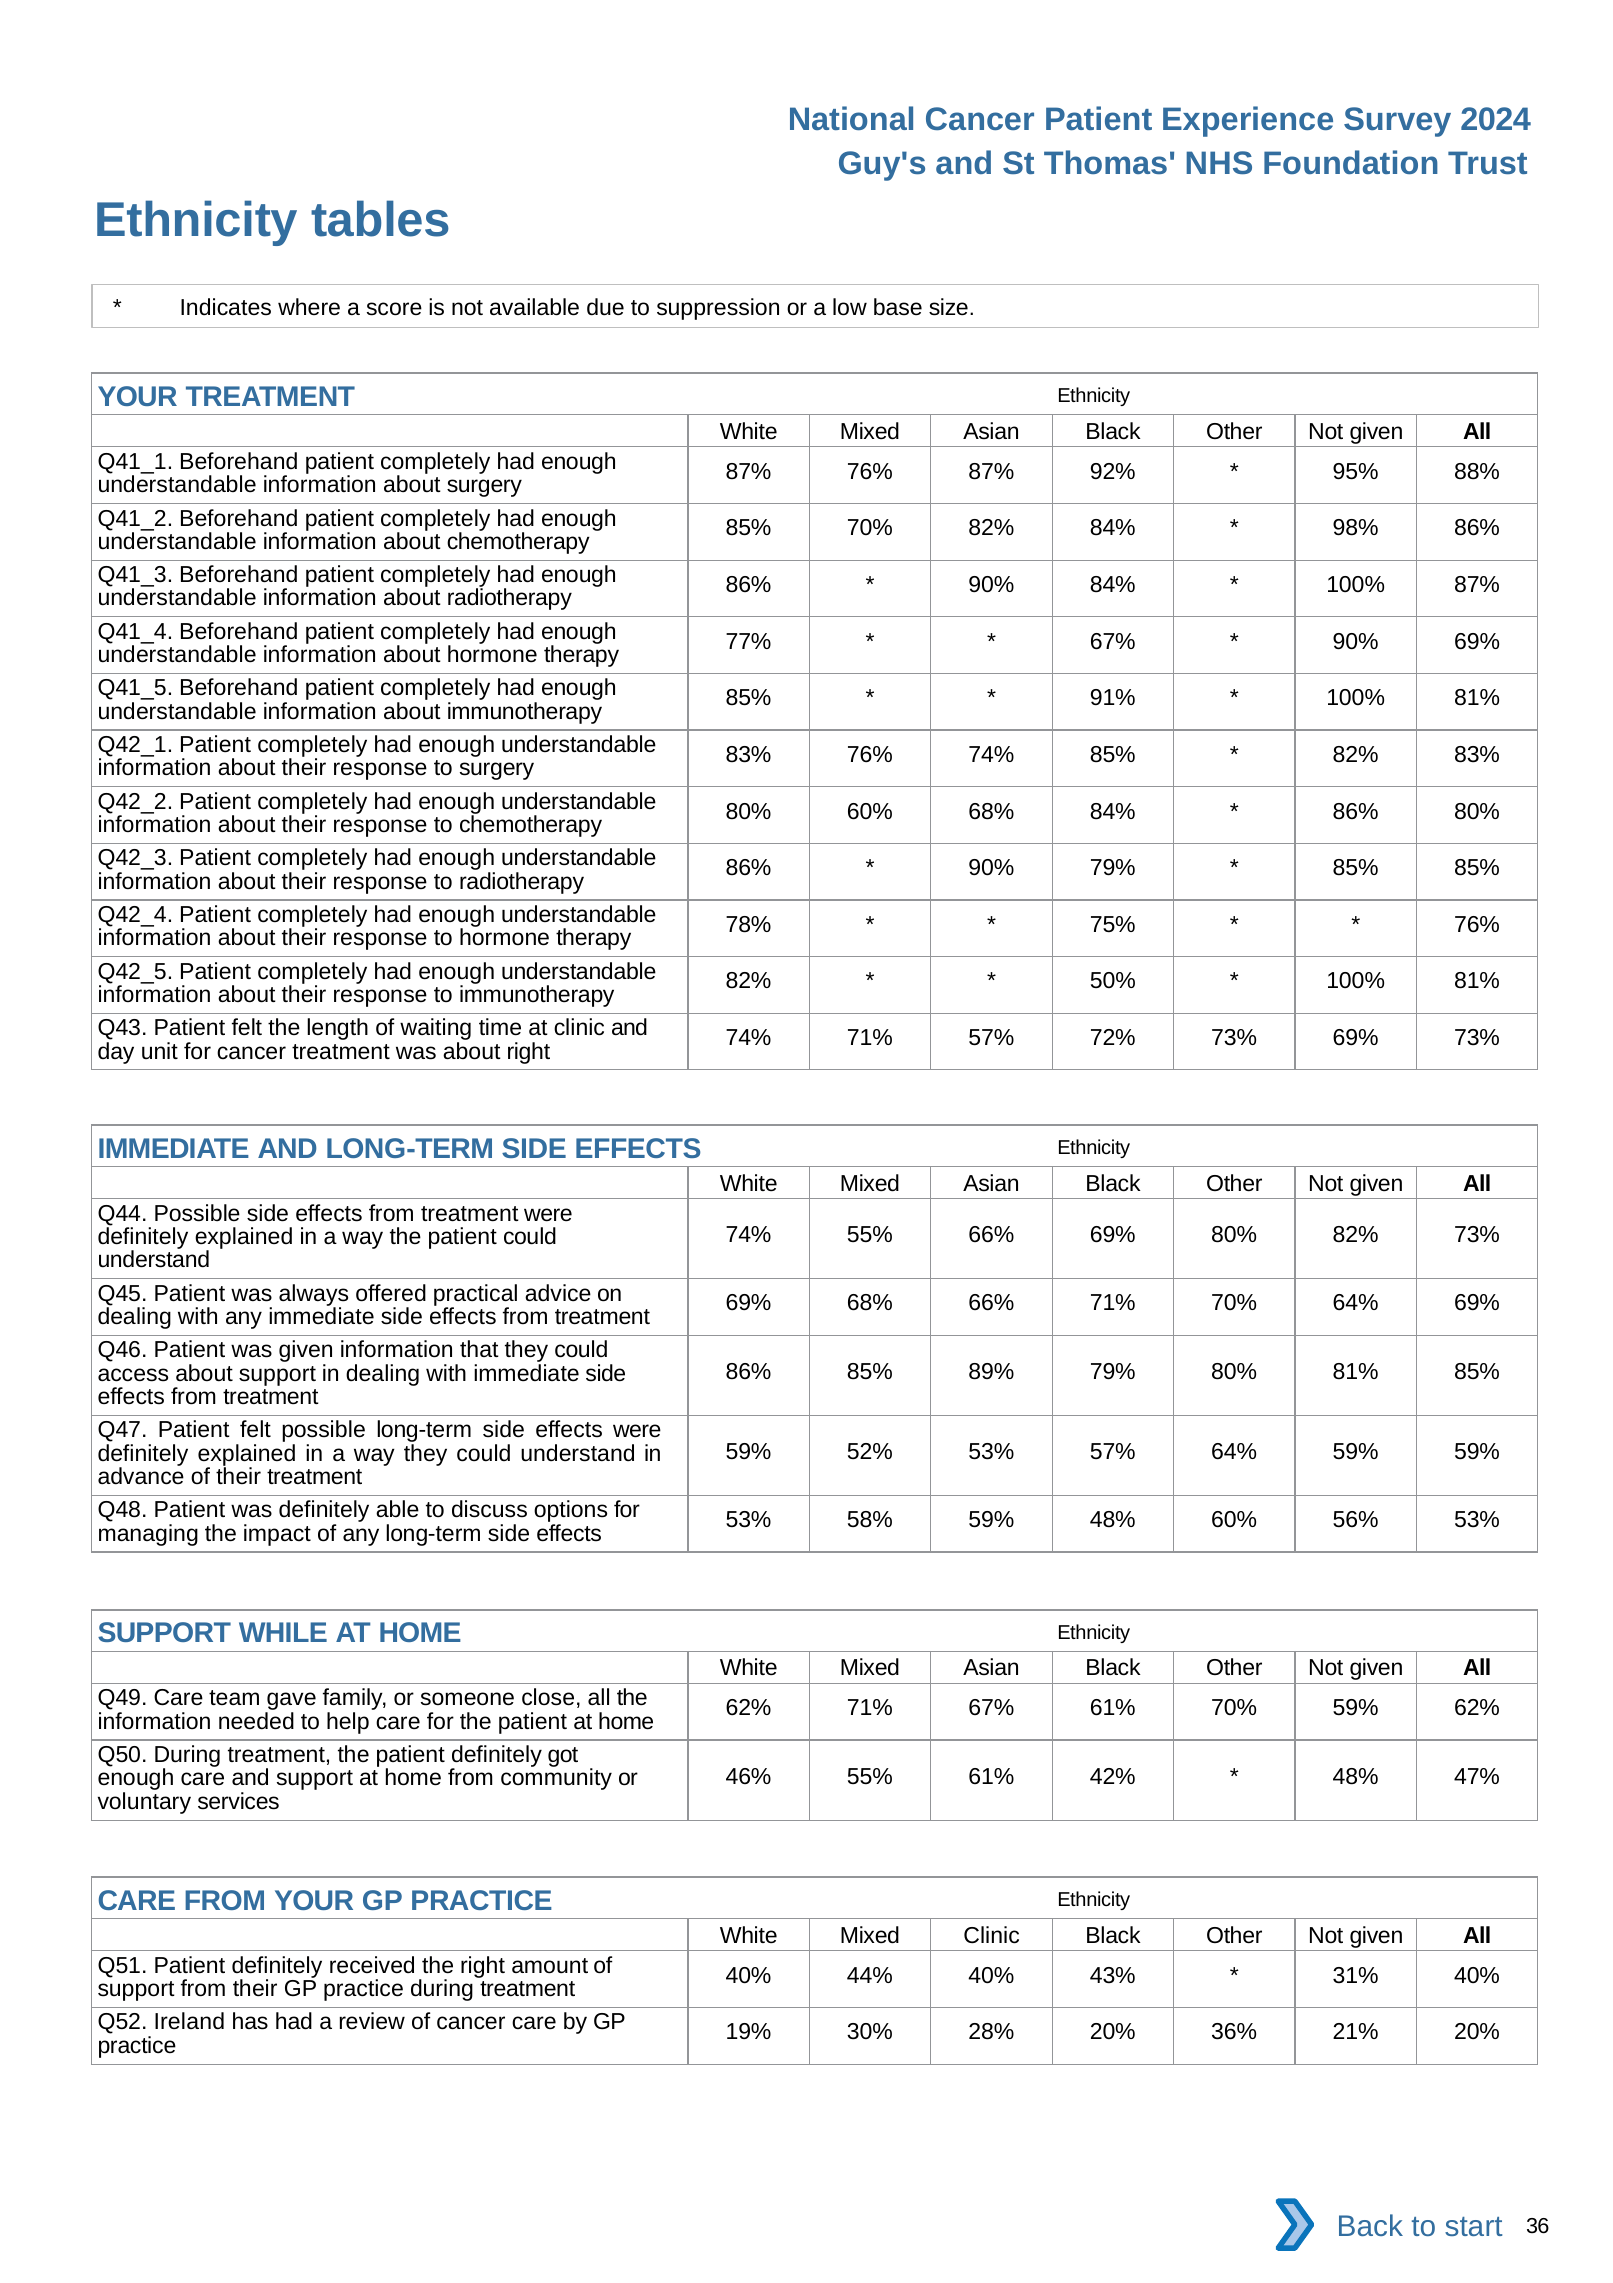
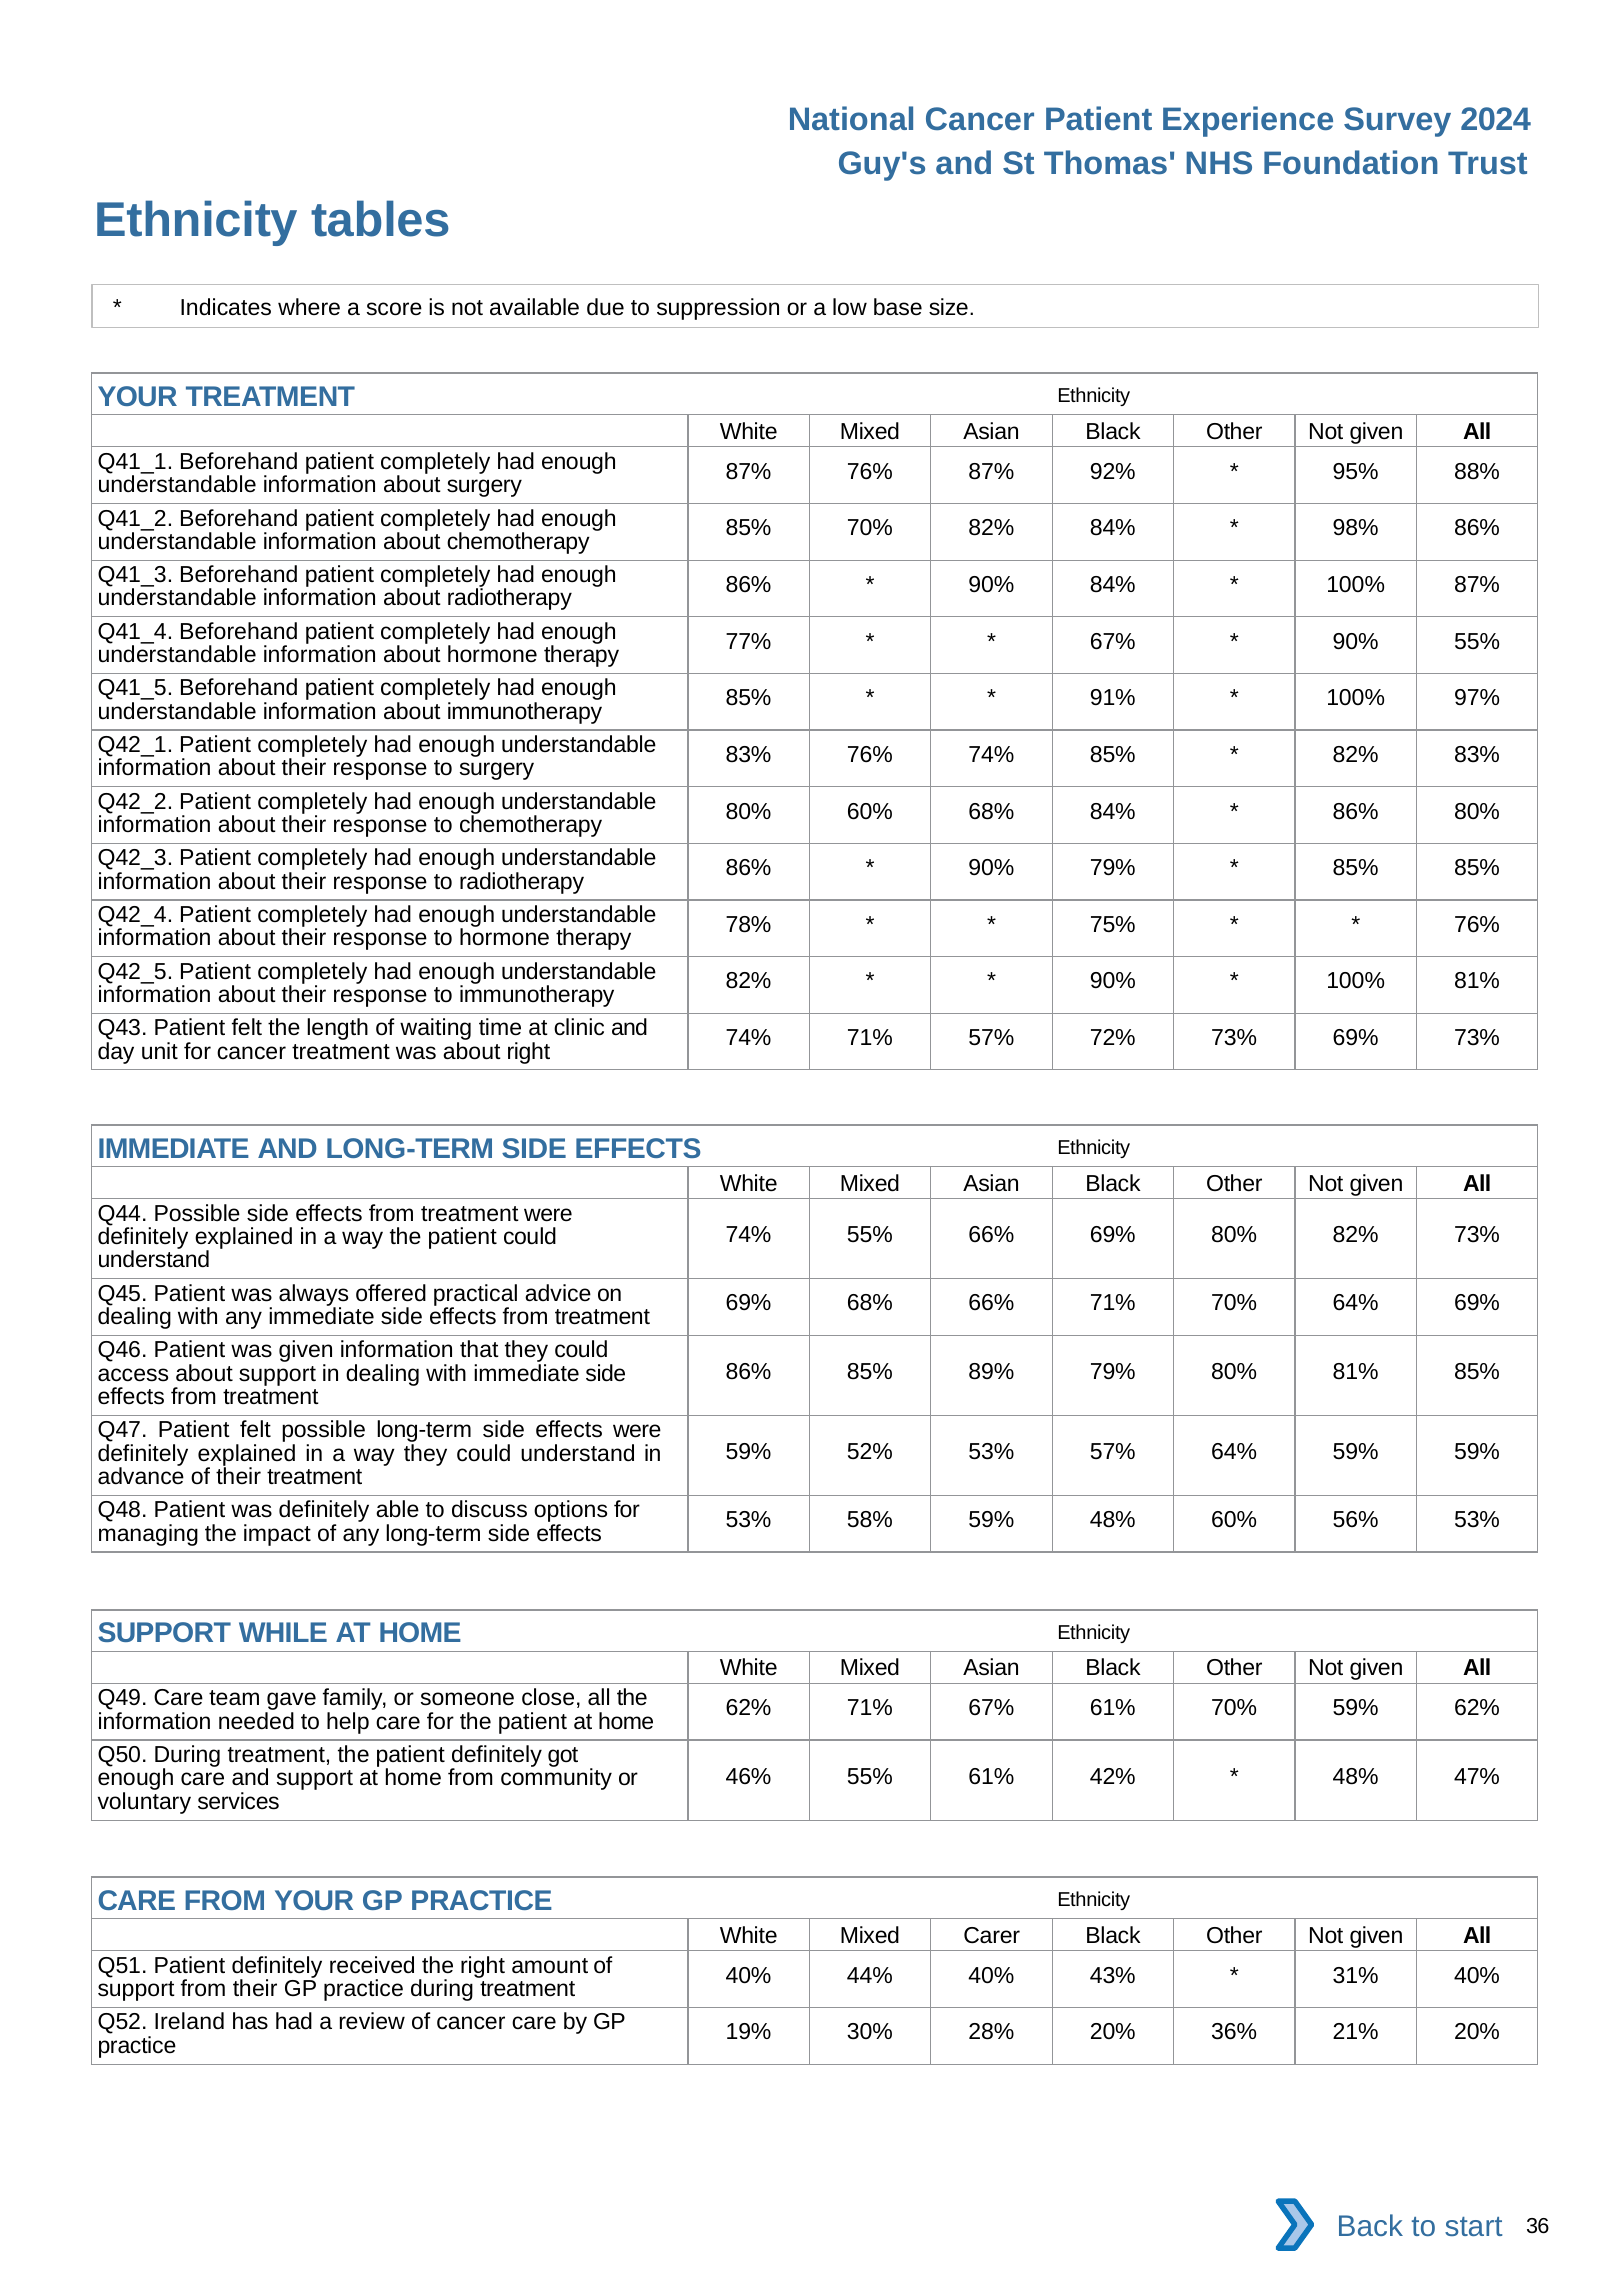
90% 69%: 69% -> 55% (1477, 641)
81%: 81% -> 97% (1477, 698)
50%: 50% -> 90% (1113, 981)
Mixed Clinic: Clinic -> Carer (992, 1935)
